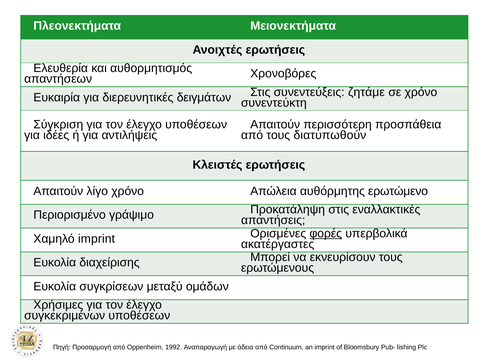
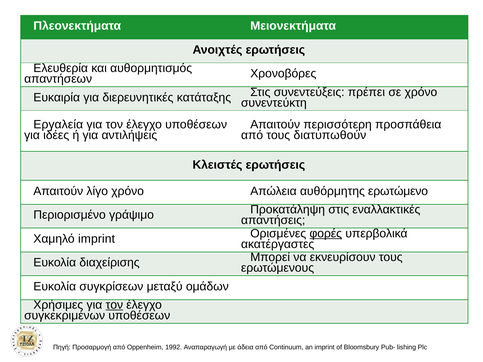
δειγμάτων: δειγμάτων -> κατάταξης (204, 97)
ζητάμε: ζητάμε -> πρέπει (366, 92)
Σύγκριση: Σύγκριση -> Εργαλεία (58, 124)
τον underline: none -> present (114, 305)
